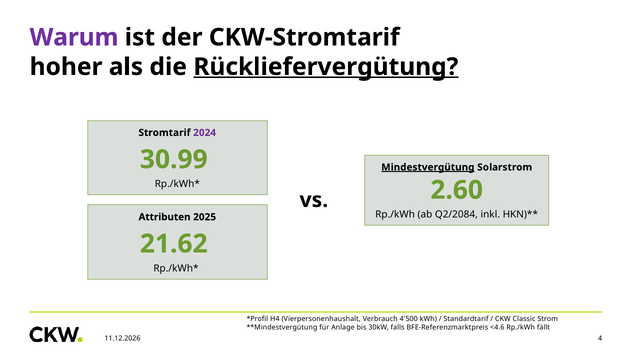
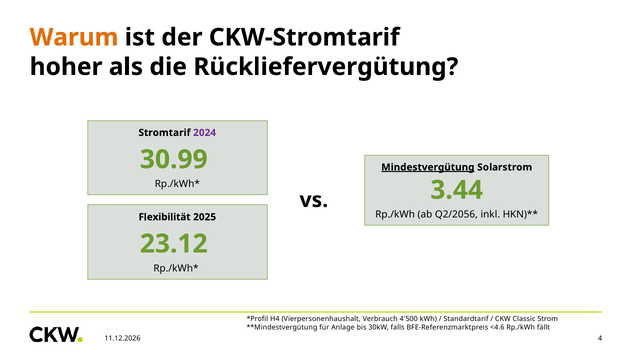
Warum colour: purple -> orange (74, 37)
Rückliefervergütung underline: present -> none (326, 67)
2.60: 2.60 -> 3.44 (457, 190)
Q2/2084: Q2/2084 -> Q2/2056 (456, 215)
Attributen: Attributen -> Flexibilität (165, 217)
21.62: 21.62 -> 23.12 (174, 244)
